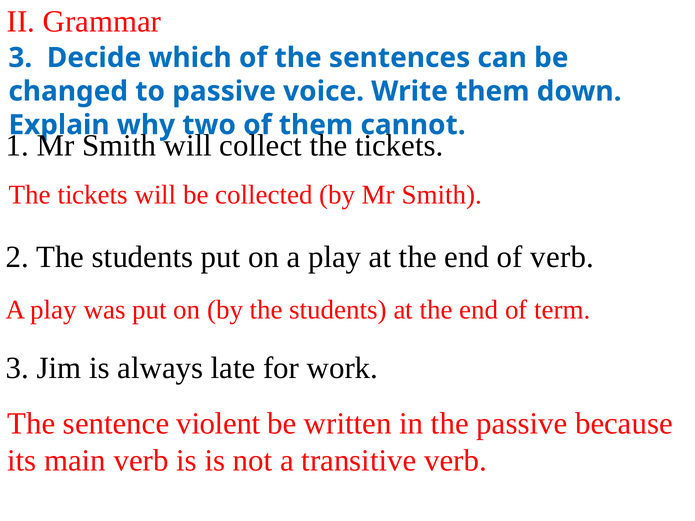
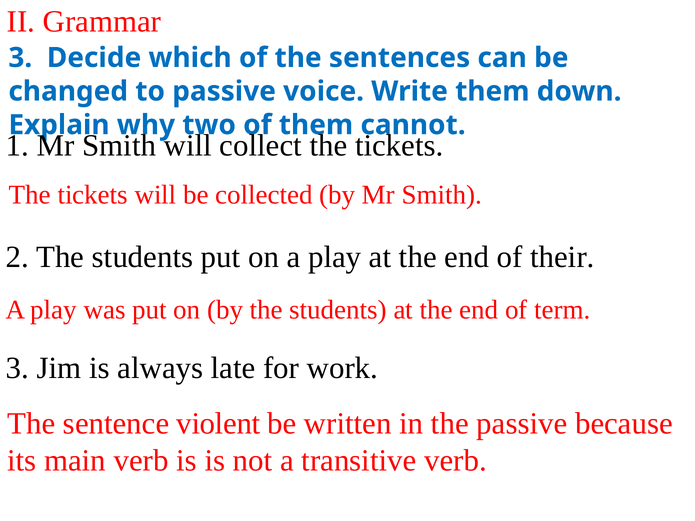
of verb: verb -> their (562, 257)
